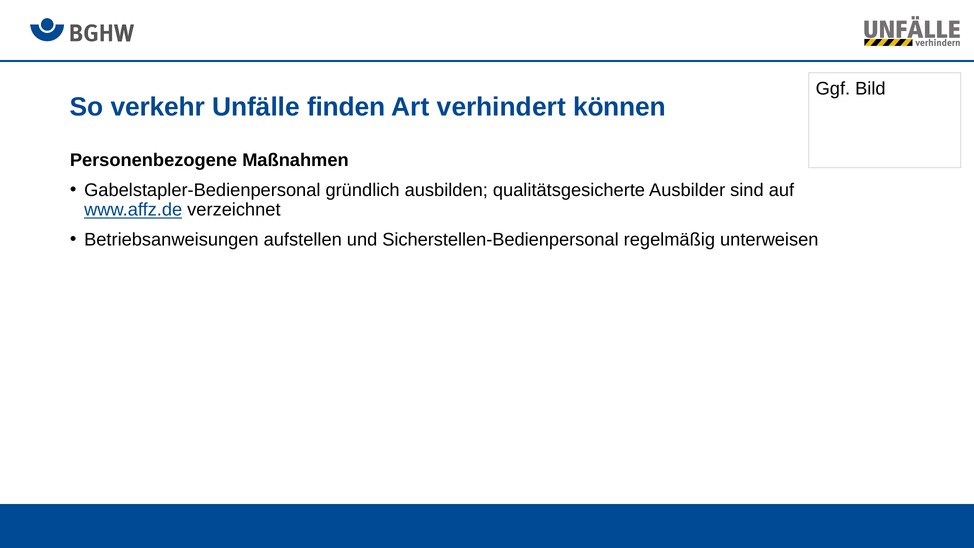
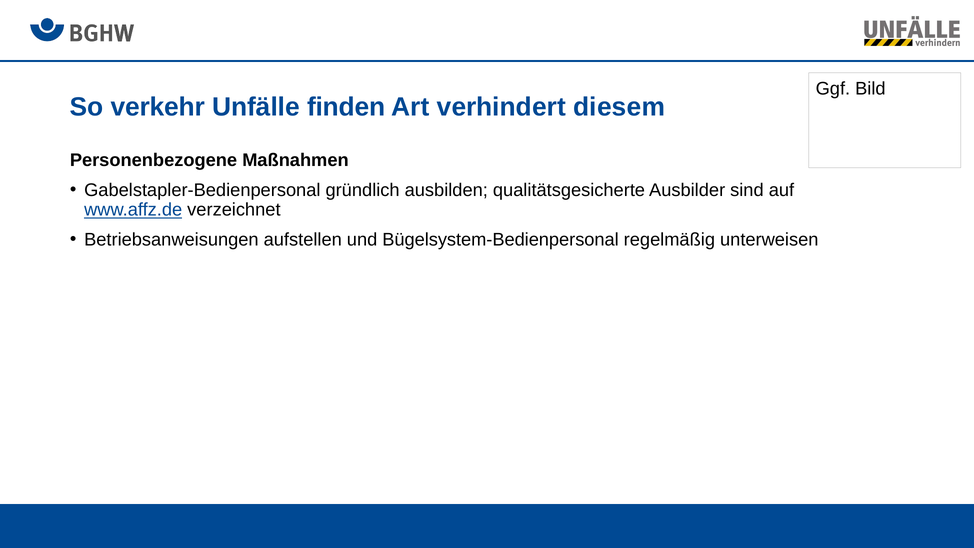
können: können -> diesem (619, 107)
Sicherstellen-Bedienpersonal: Sicherstellen-Bedienpersonal -> Bügelsystem-Bedienpersonal (501, 240)
